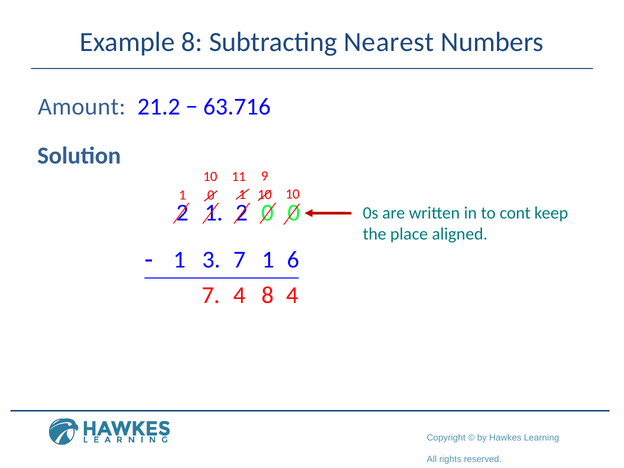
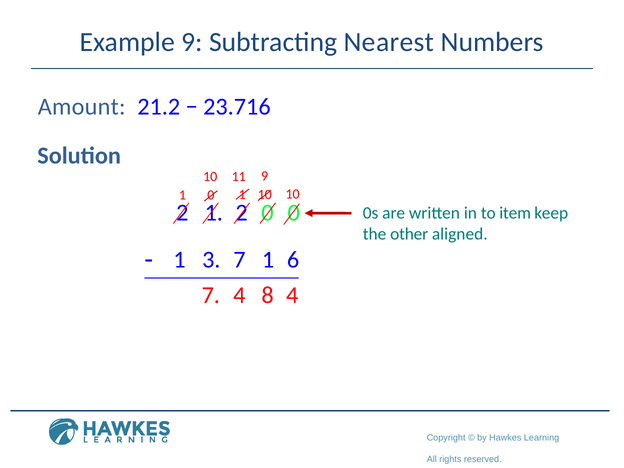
Example 8: 8 -> 9 (192, 42)
63.716: 63.716 -> 23.716 (237, 107)
cont: cont -> item (515, 213)
place: place -> other (409, 234)
